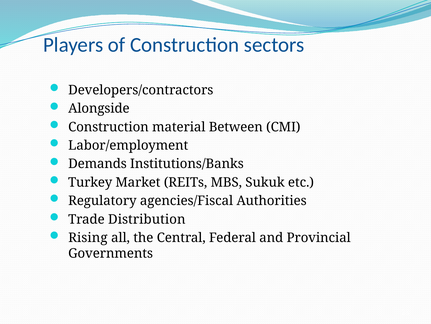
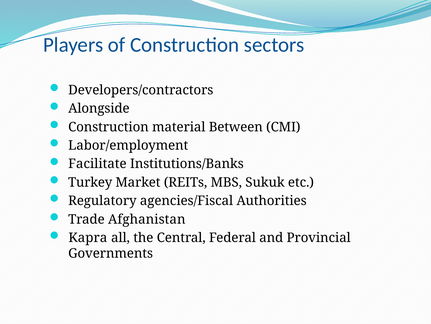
Demands: Demands -> Facilitate (97, 164)
Distribution: Distribution -> Afghanistan (147, 219)
Rising: Rising -> Kapra (88, 237)
